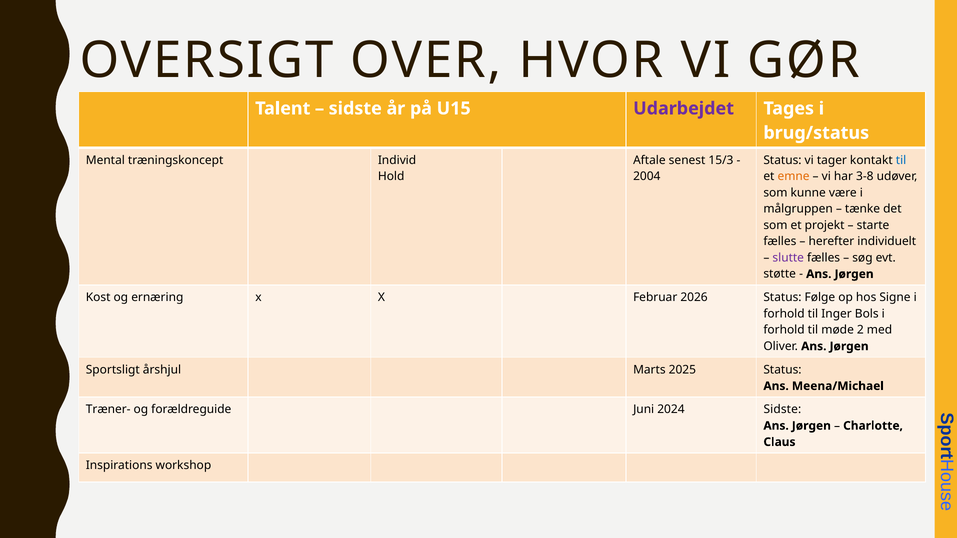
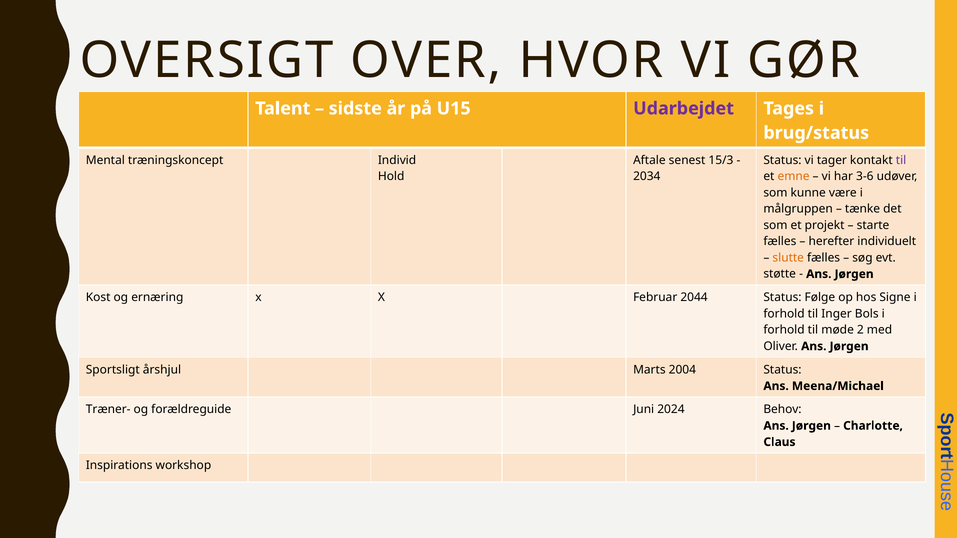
til colour: blue -> purple (901, 160)
2004: 2004 -> 2034 (647, 177)
3-8: 3-8 -> 3-6 (865, 177)
slutte colour: purple -> orange (788, 258)
2026: 2026 -> 2044 (694, 298)
2025: 2025 -> 2004 (682, 370)
2024 Sidste: Sidste -> Behov (782, 410)
